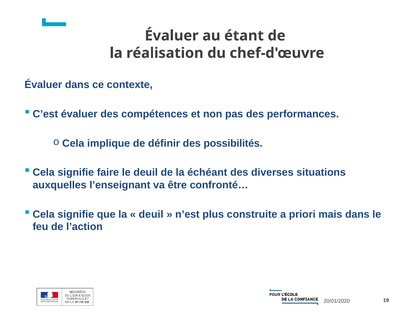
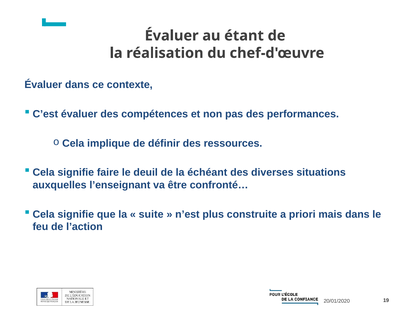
possibilités: possibilités -> ressources (233, 144)
deuil: deuil -> suite (151, 215)
